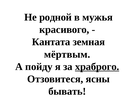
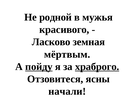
Кантата: Кантата -> Ласково (51, 42)
пойду underline: none -> present (39, 66)
бывать: бывать -> начали (67, 91)
